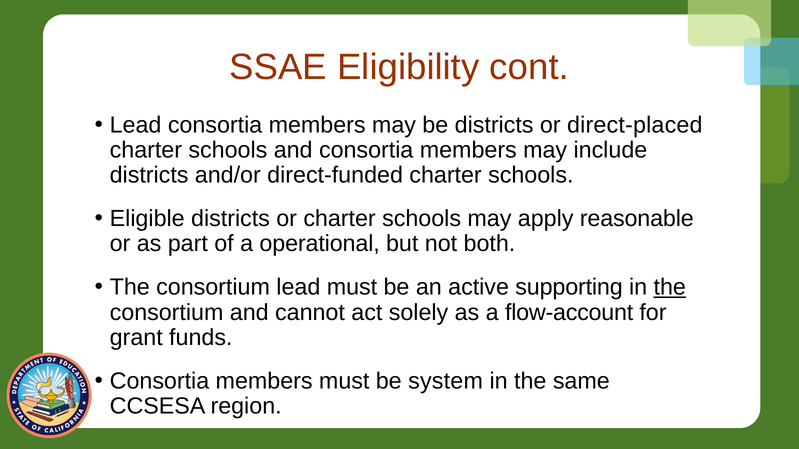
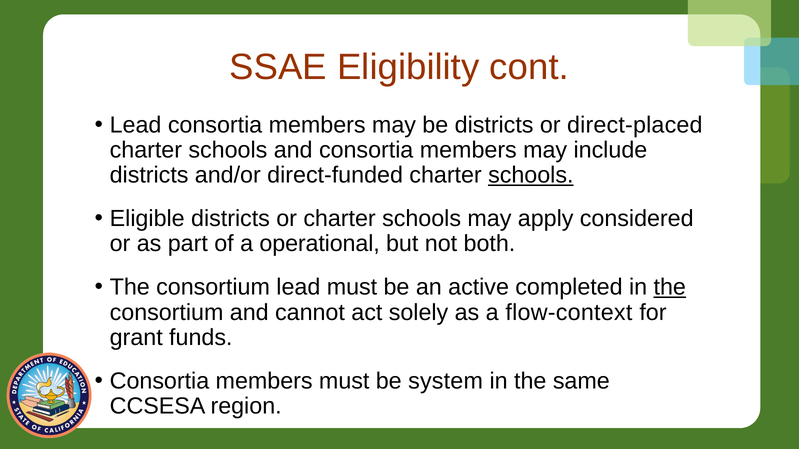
schools underline: none -> present (531, 175)
reasonable: reasonable -> considered (637, 219)
supporting: supporting -> completed (569, 287)
flow-account: flow-account -> flow-context (569, 313)
